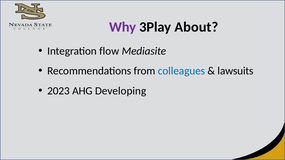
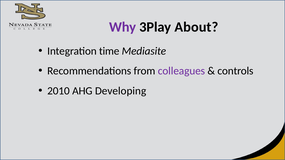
flow: flow -> time (109, 51)
colleagues colour: blue -> purple (181, 71)
lawsuits: lawsuits -> controls (236, 71)
2023: 2023 -> 2010 (59, 91)
